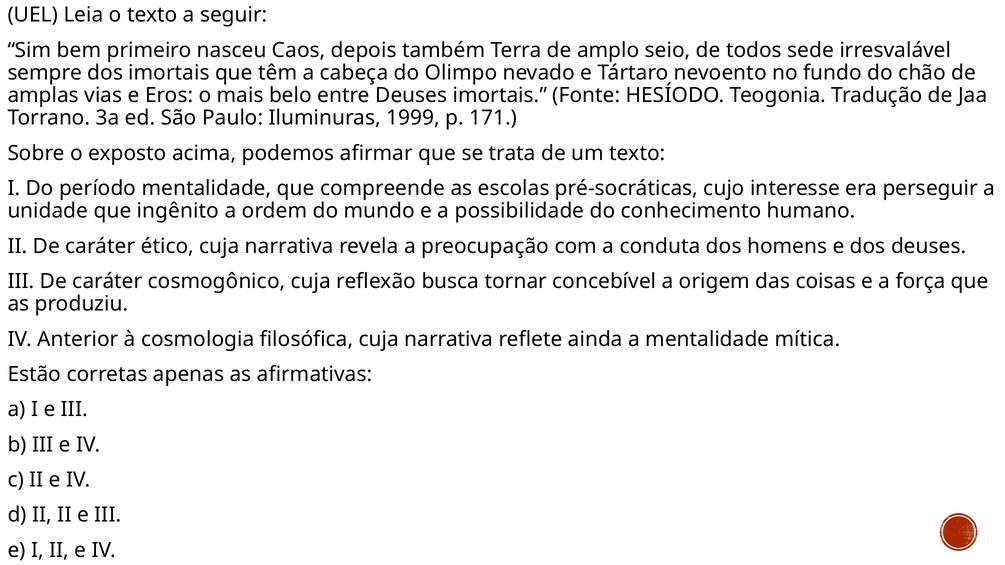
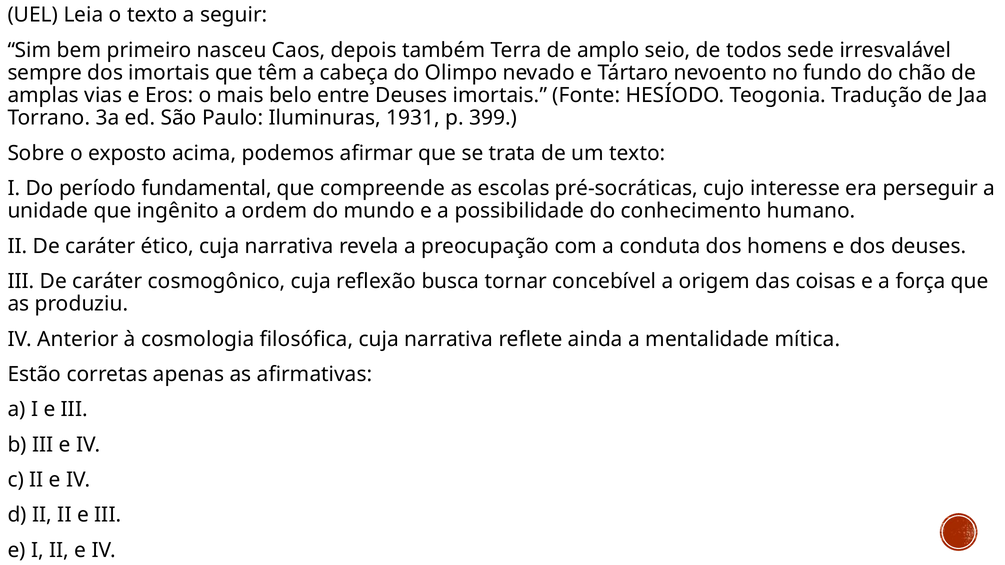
1999: 1999 -> 1931 (413, 118)
171: 171 -> 399 (493, 118)
período mentalidade: mentalidade -> fundamental (207, 188)
